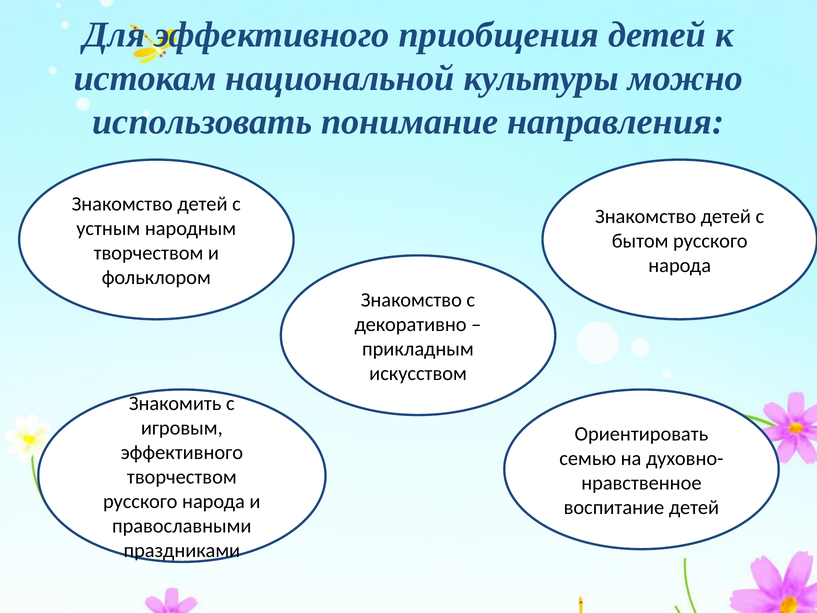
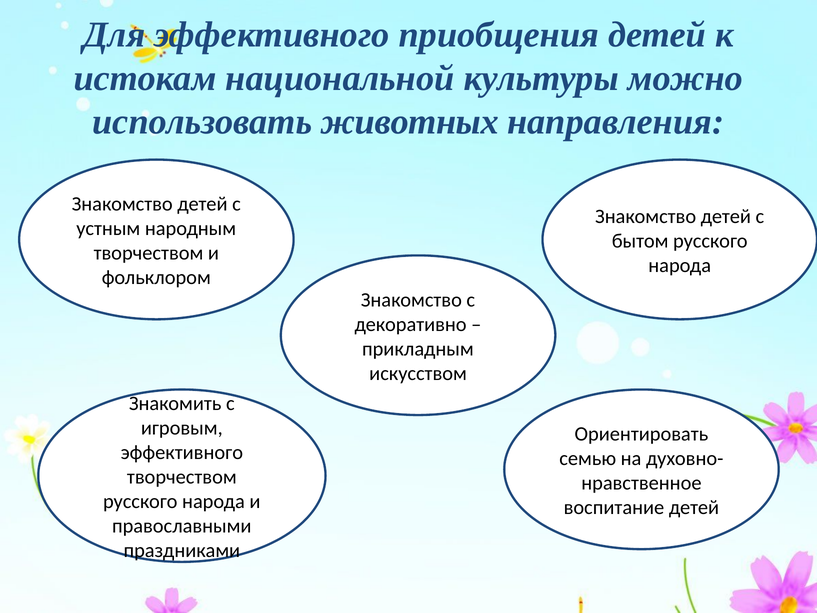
понимание: понимание -> животных (410, 122)
